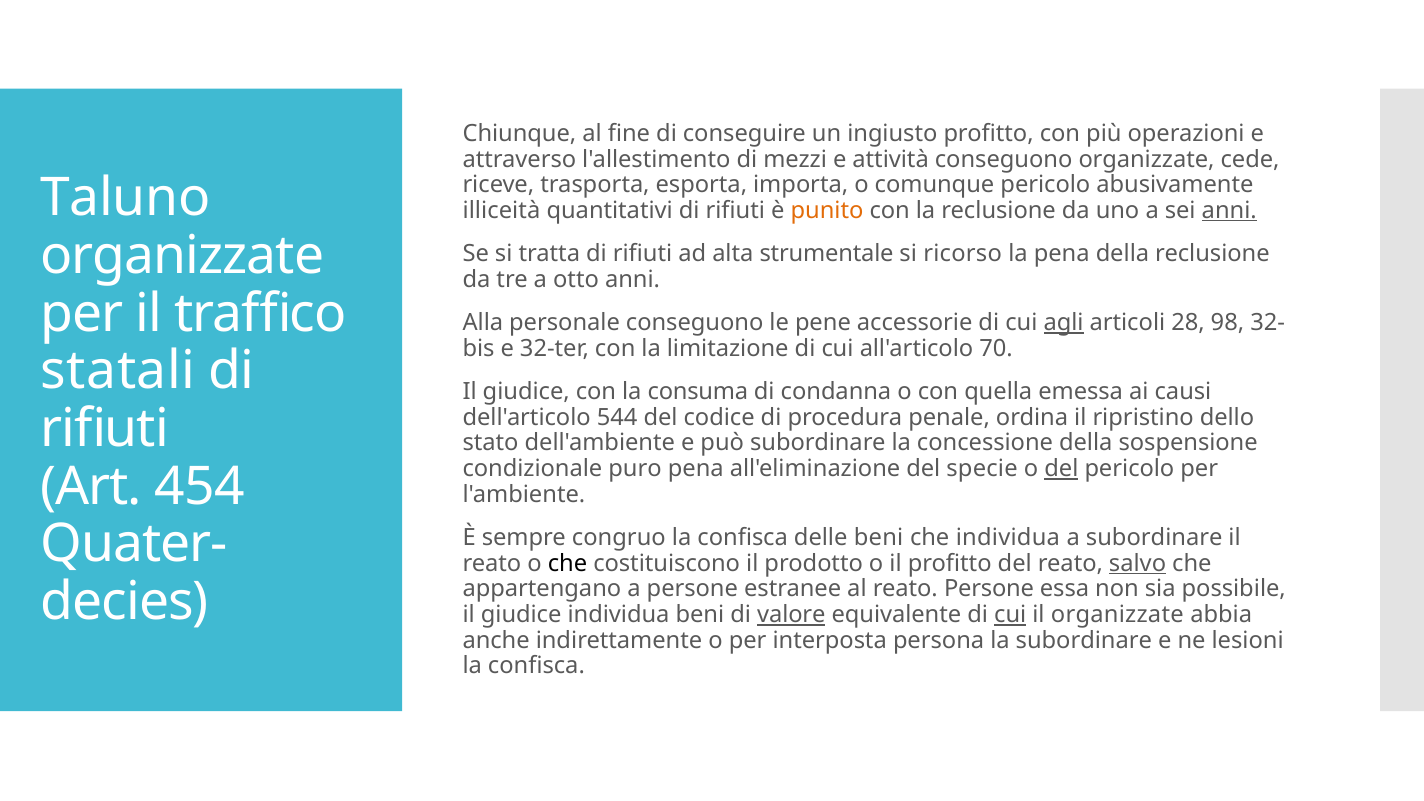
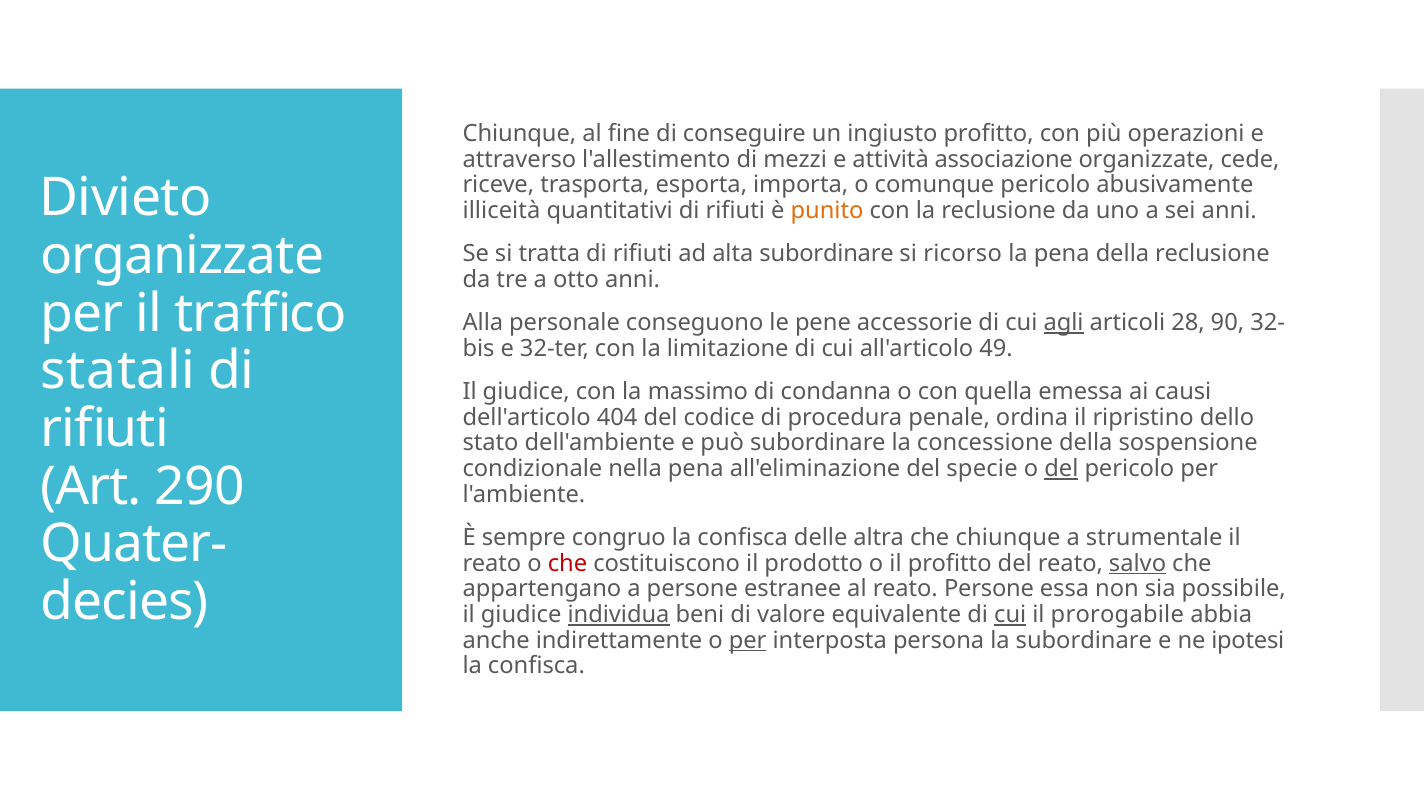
attività conseguono: conseguono -> associazione (1004, 159)
Taluno: Taluno -> Divieto (126, 198)
anni underline: present -> none (1229, 211)
alta strumentale: strumentale -> subordinare (827, 254)
98: 98 -> 90 (1227, 323)
70: 70 -> 49 (996, 349)
consuma: consuma -> massimo (698, 392)
544: 544 -> 404 (617, 418)
puro: puro -> nella (635, 469)
454: 454 -> 290 (200, 487)
delle beni: beni -> altra (879, 538)
che individua: individua -> chiunque (1008, 538)
a subordinare: subordinare -> strumentale (1154, 538)
che colour: black -> red (568, 563)
individua underline: none -> present (619, 615)
valore underline: present -> none (791, 615)
il organizzate: organizzate -> prorogabile (1117, 615)
per underline: none -> present (748, 640)
lesioni: lesioni -> ipotesi (1248, 640)
